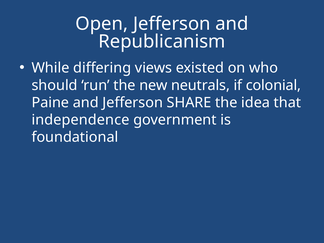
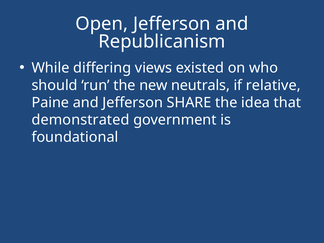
colonial: colonial -> relative (273, 85)
independence: independence -> demonstrated (81, 120)
